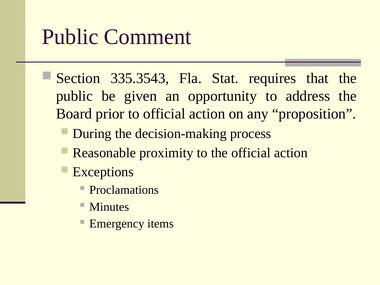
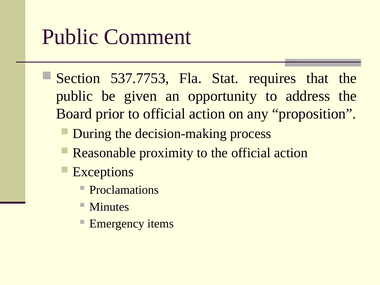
335.3543: 335.3543 -> 537.7753 (140, 78)
